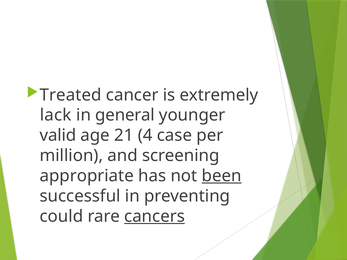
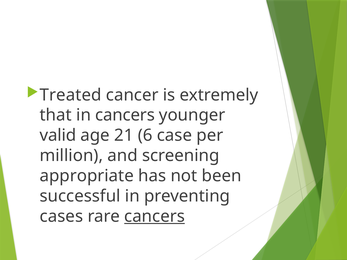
lack: lack -> that (56, 115)
in general: general -> cancers (125, 115)
4: 4 -> 6 (145, 136)
been underline: present -> none (222, 176)
could: could -> cases (61, 217)
